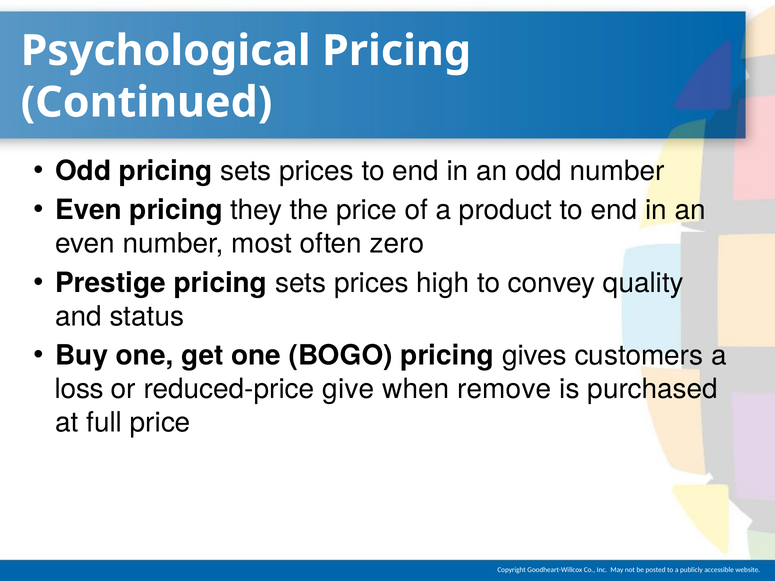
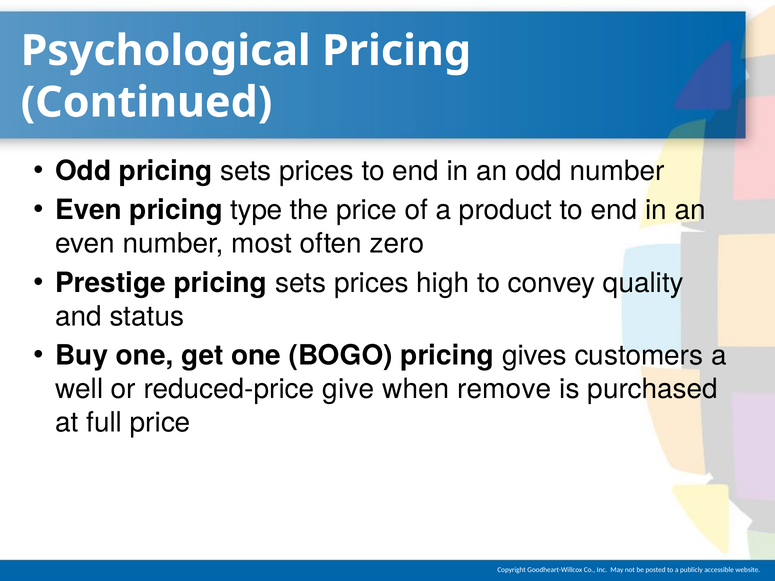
they: they -> type (256, 210)
loss: loss -> well (79, 389)
